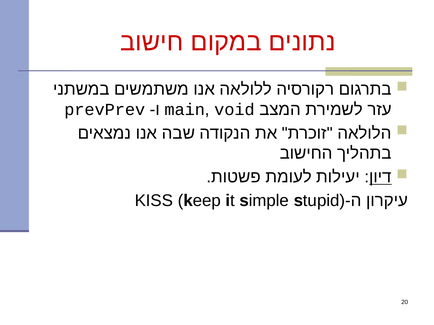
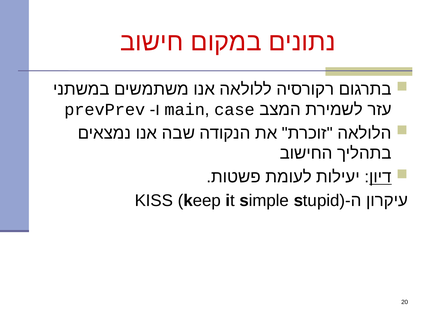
void: void -> case (234, 110)
